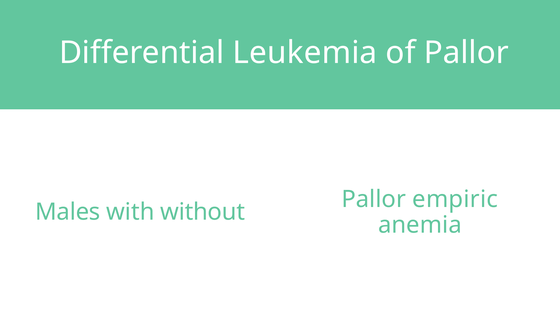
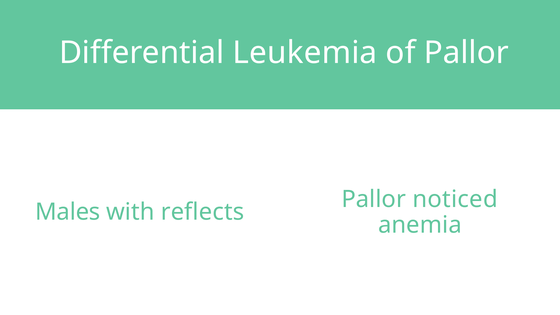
empiric: empiric -> noticed (455, 199)
without: without -> reflects (202, 212)
